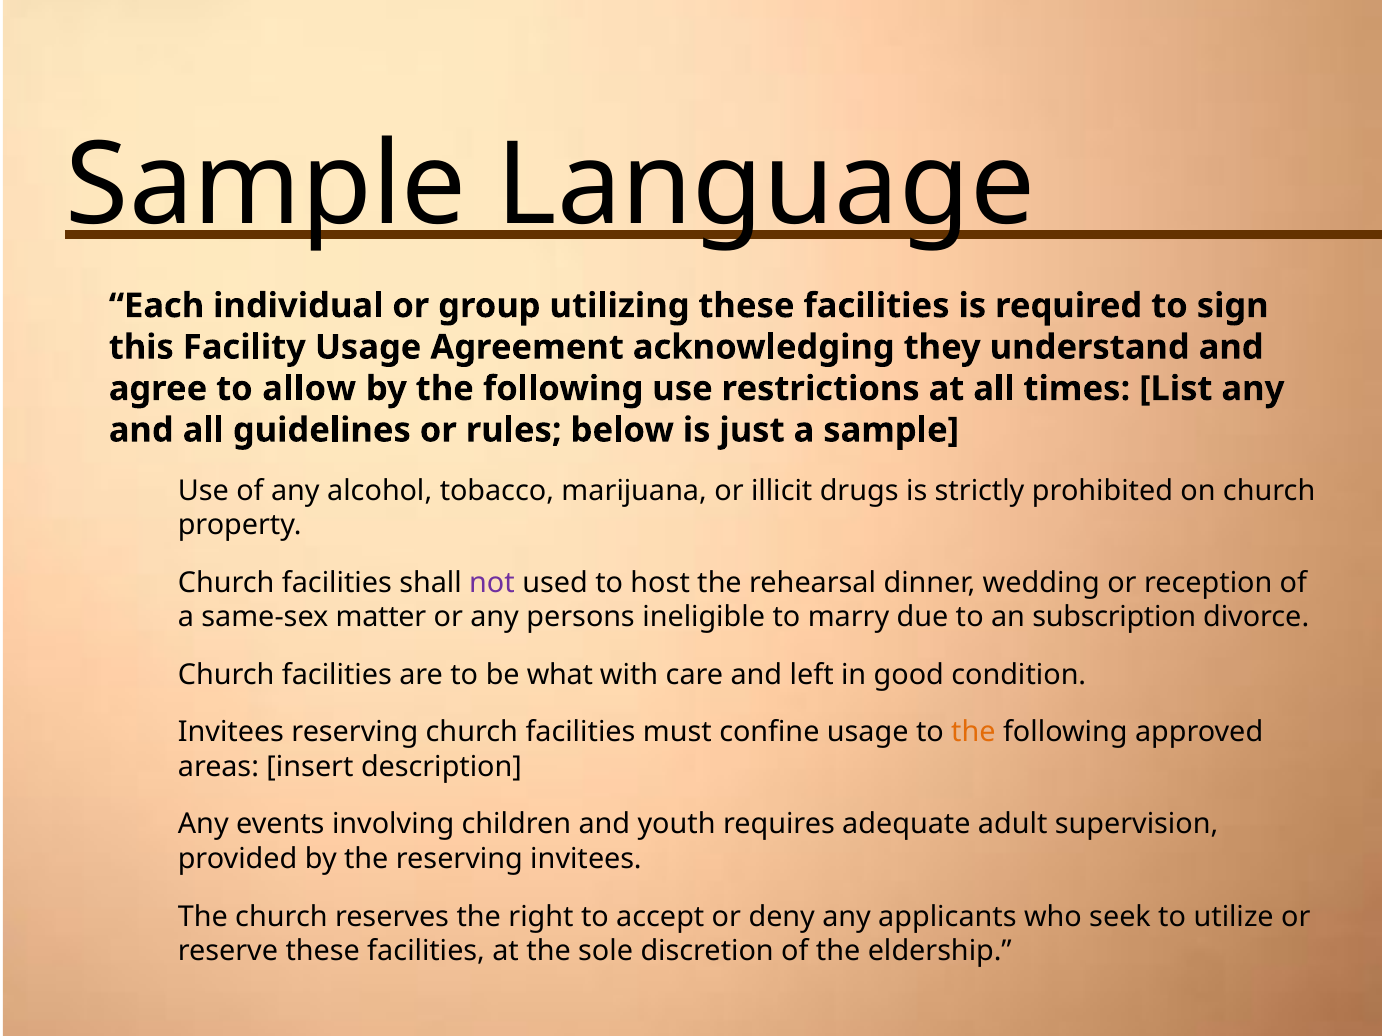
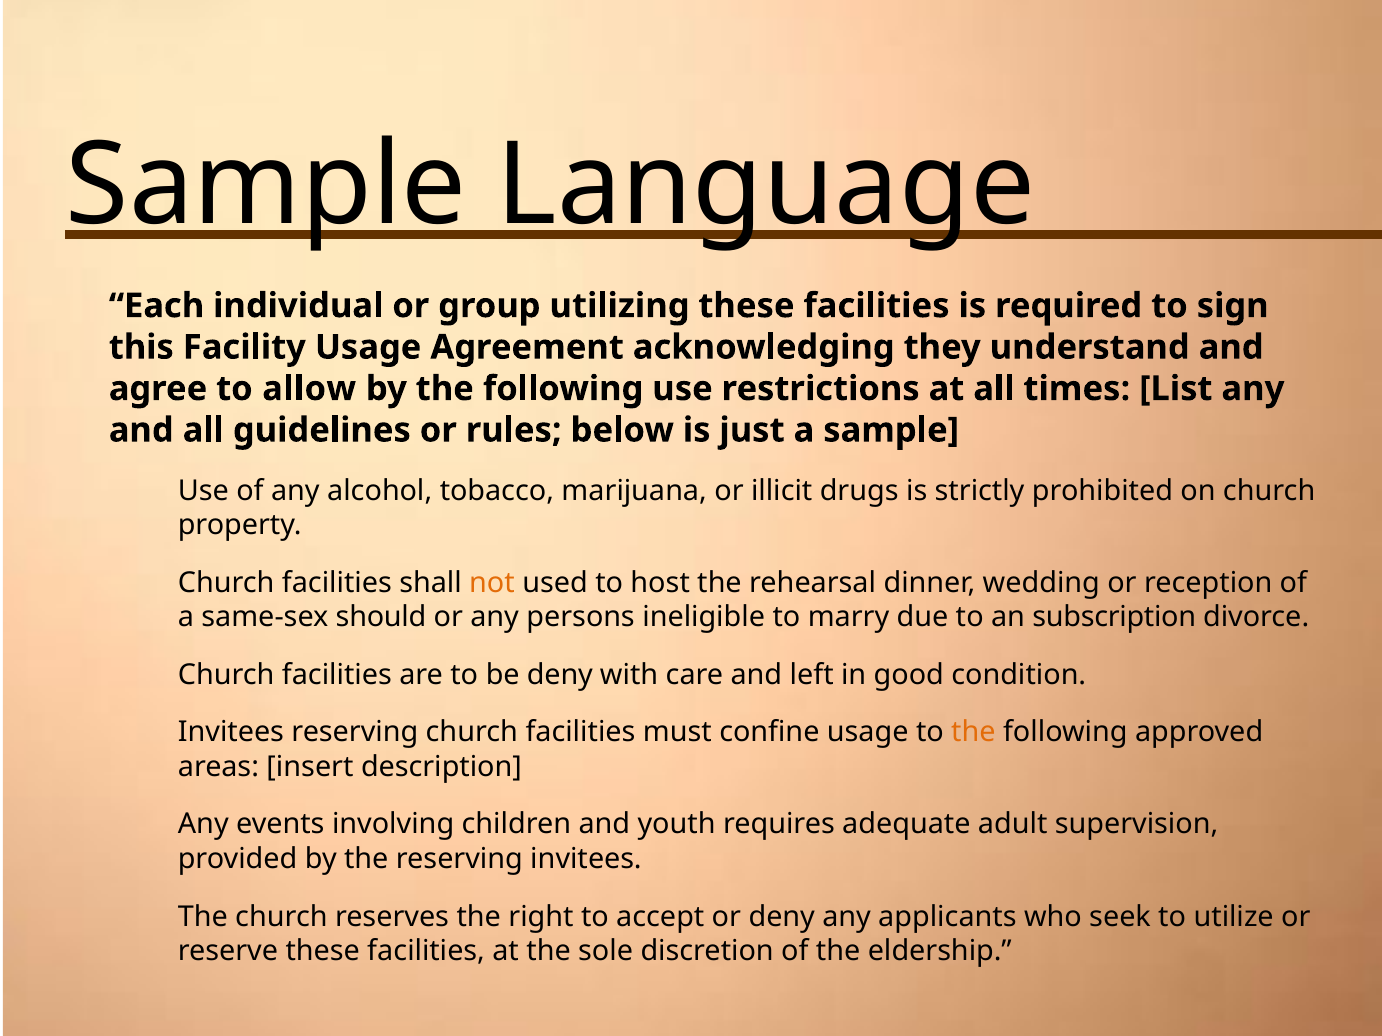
not colour: purple -> orange (492, 583)
matter: matter -> should (381, 618)
be what: what -> deny (560, 675)
